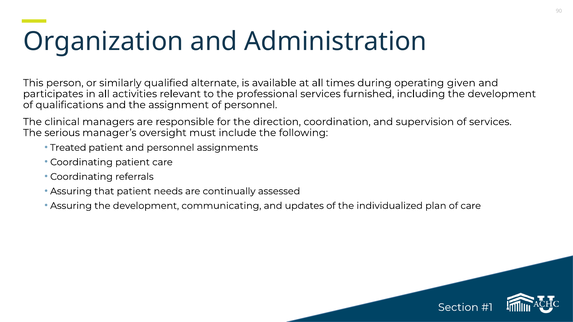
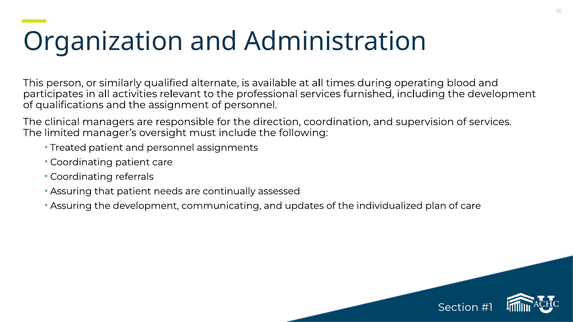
given: given -> blood (461, 83)
serious: serious -> limited (62, 133)
